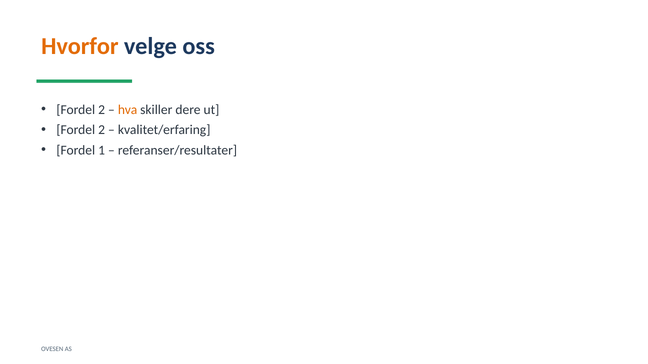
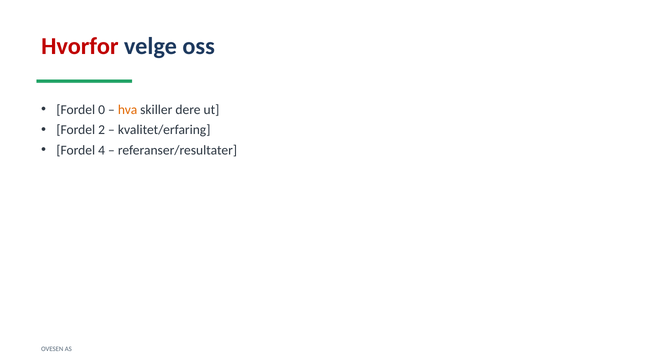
Hvorfor colour: orange -> red (80, 46)
2: 2 -> 0 (102, 110)
1: 1 -> 4 (102, 150)
